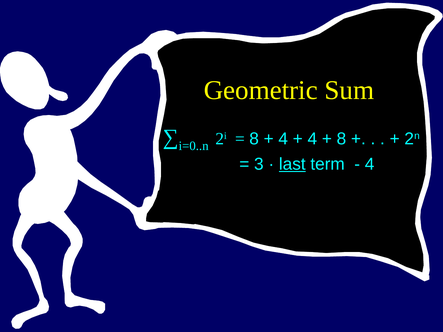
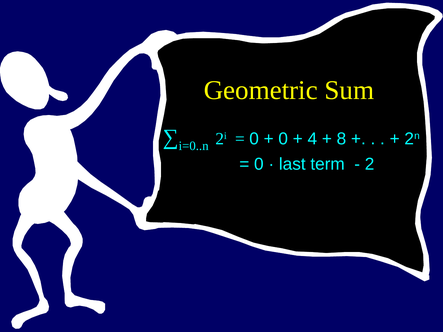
8: 8 -> 0 (254, 139)
4: 4 -> 0 (283, 139)
3: 3 -> 0 (259, 164)
last underline: present -> none (292, 164)
4: 4 -> 2 (370, 164)
